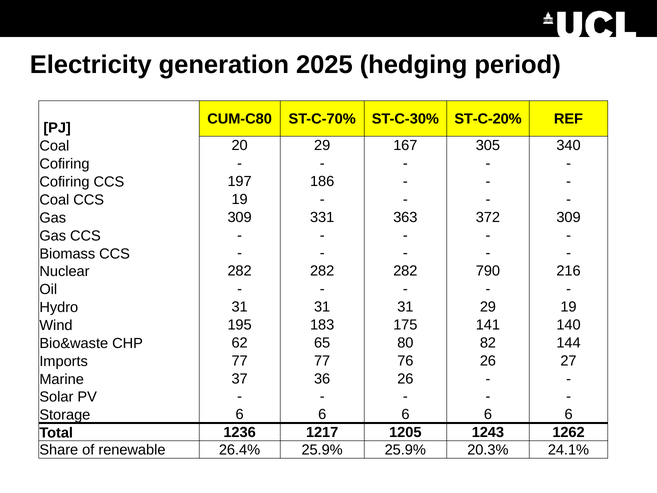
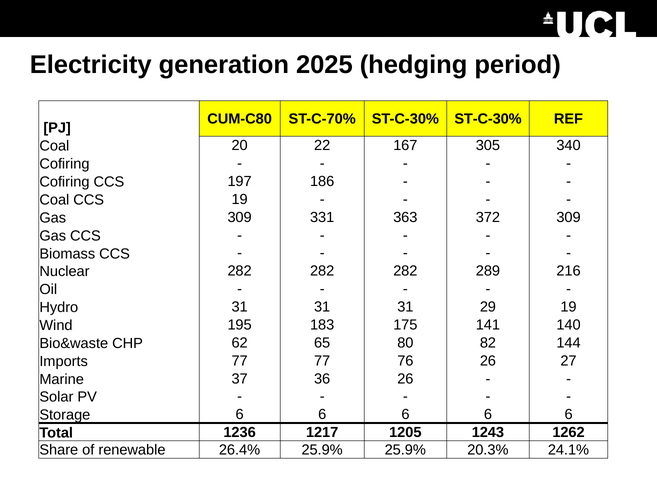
ST-C-30% ST-C-20%: ST-C-20% -> ST-C-30% (488, 119)
20 29: 29 -> 22 (322, 145)
790: 790 -> 289 (488, 271)
